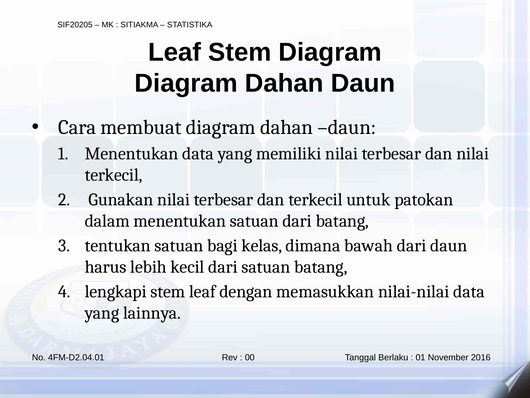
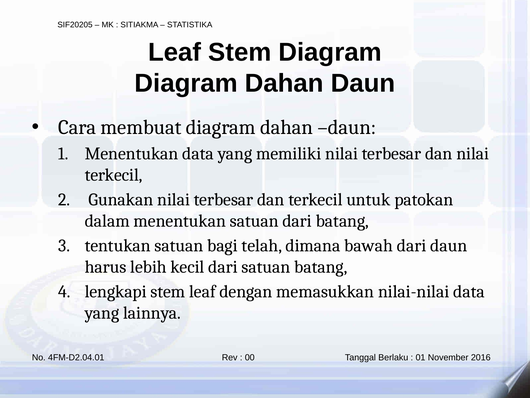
kelas: kelas -> telah (262, 245)
